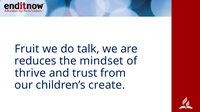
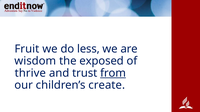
talk: talk -> less (88, 49)
reduces: reduces -> wisdom (35, 61)
mindset: mindset -> exposed (102, 61)
from underline: none -> present (113, 73)
